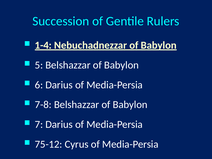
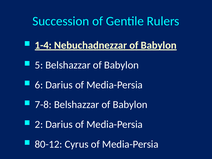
7: 7 -> 2 (39, 124)
75-12: 75-12 -> 80-12 (49, 144)
